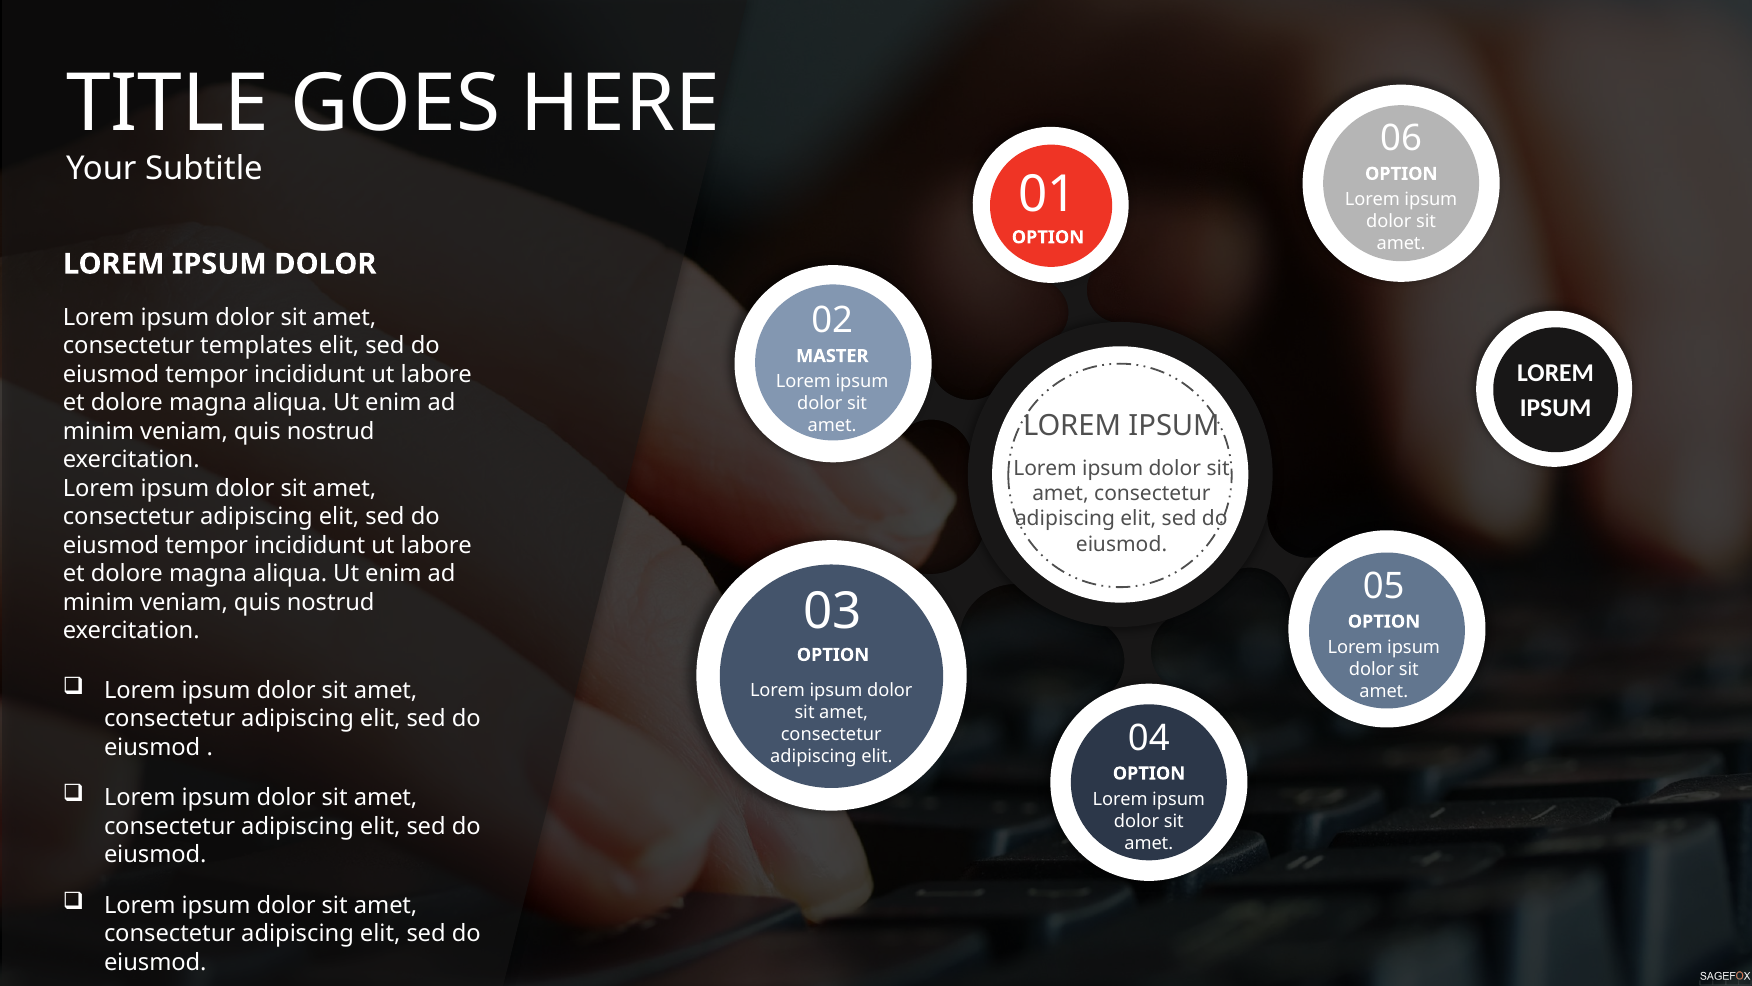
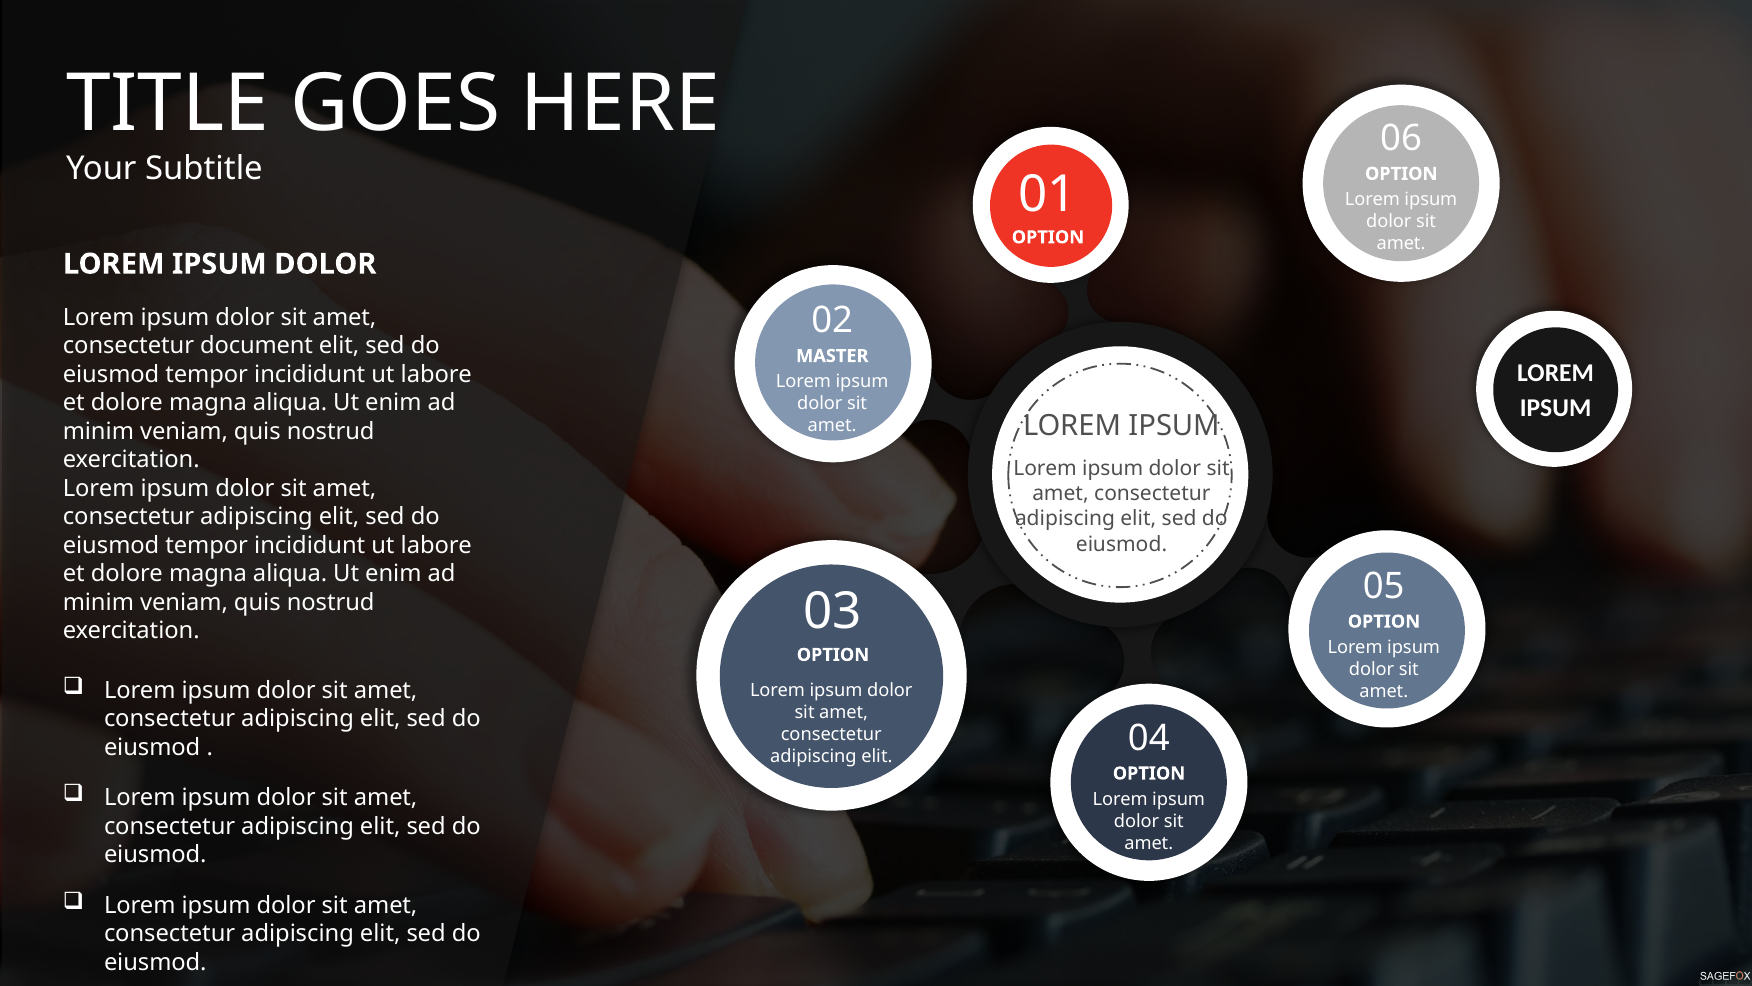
templates: templates -> document (257, 346)
